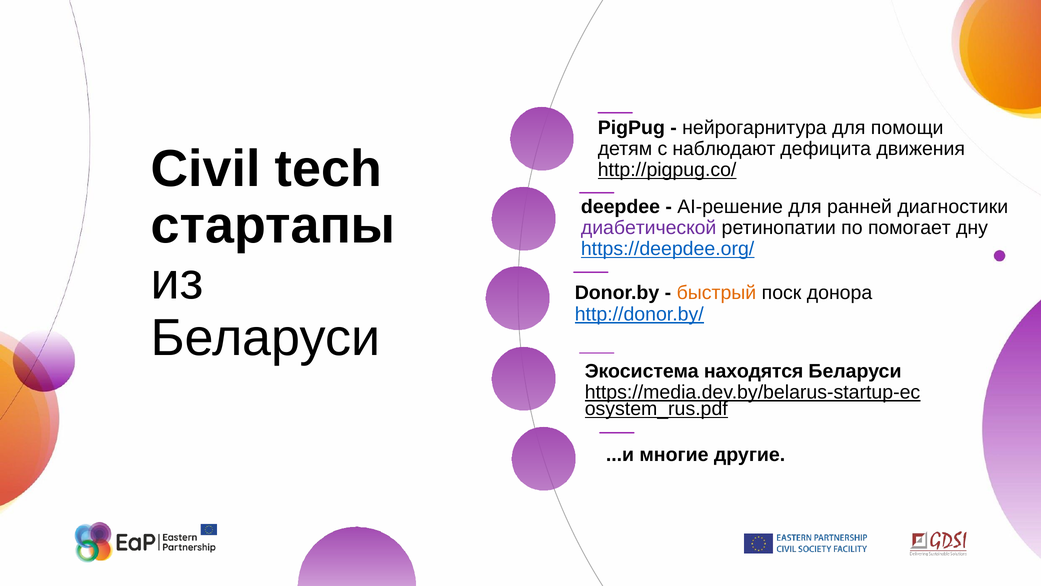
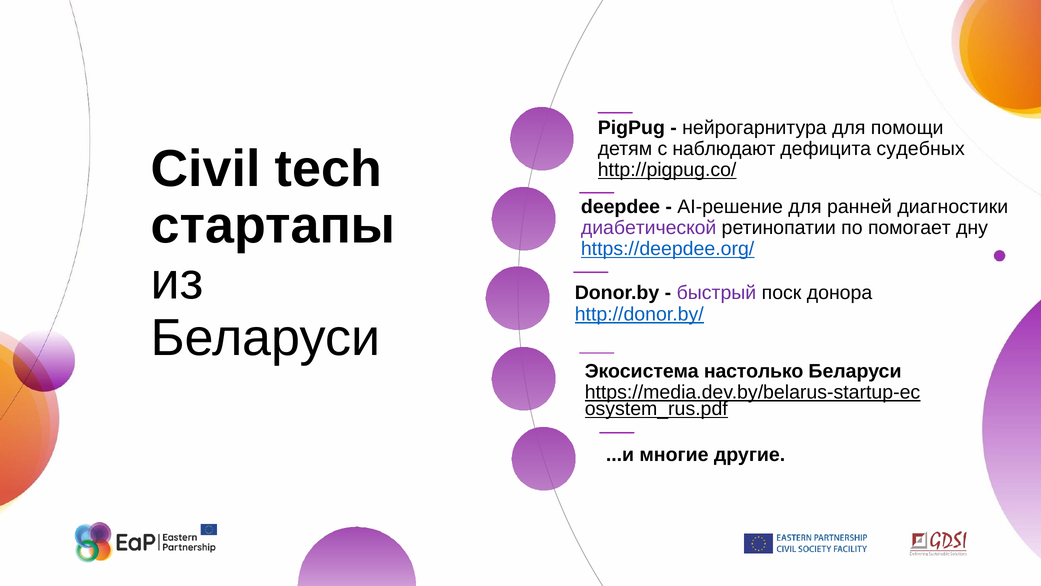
движения: движения -> судебных (921, 149)
быстрый colour: orange -> purple (716, 293)
находятся: находятся -> настолько (754, 371)
